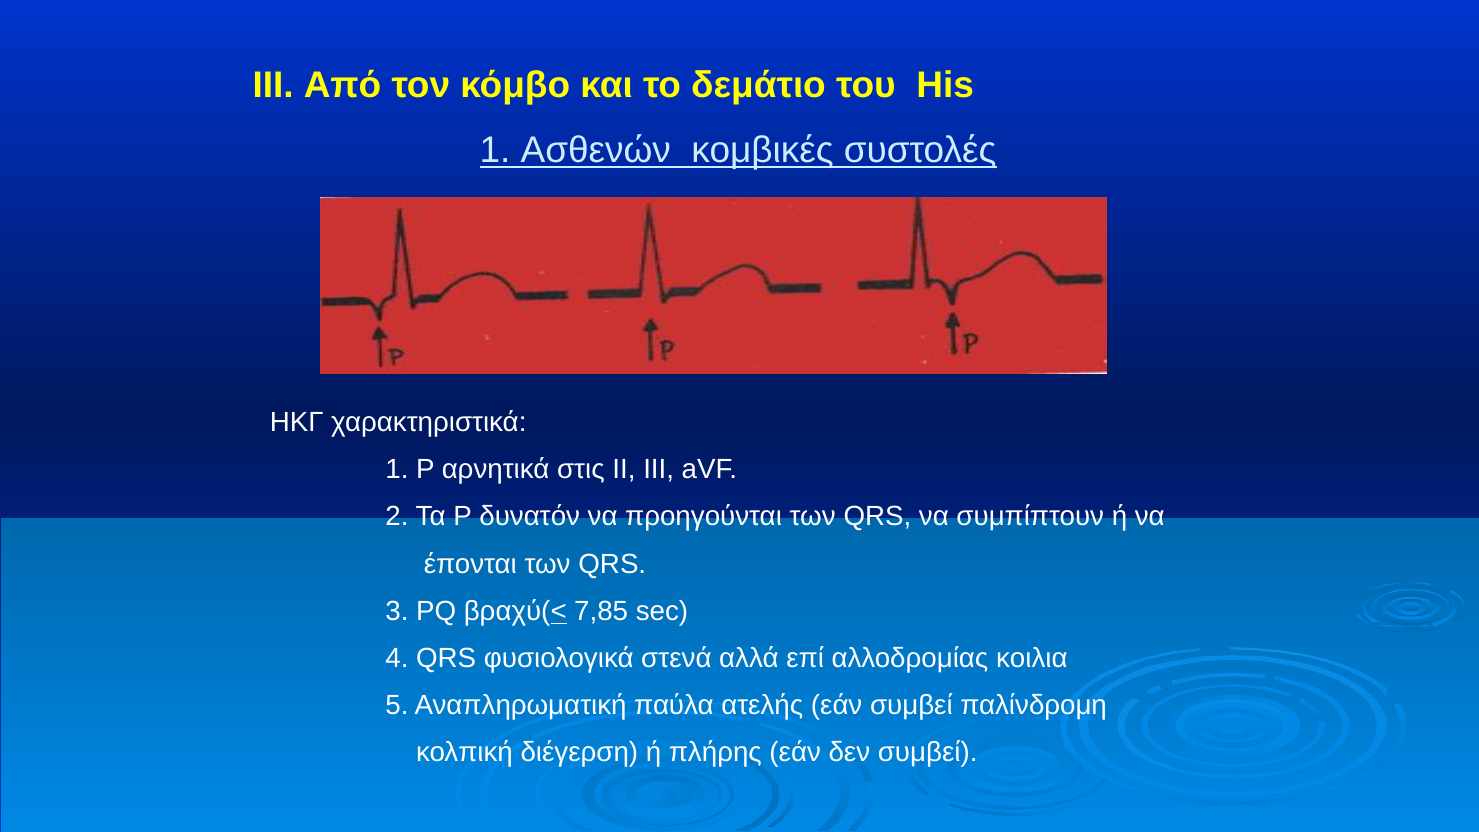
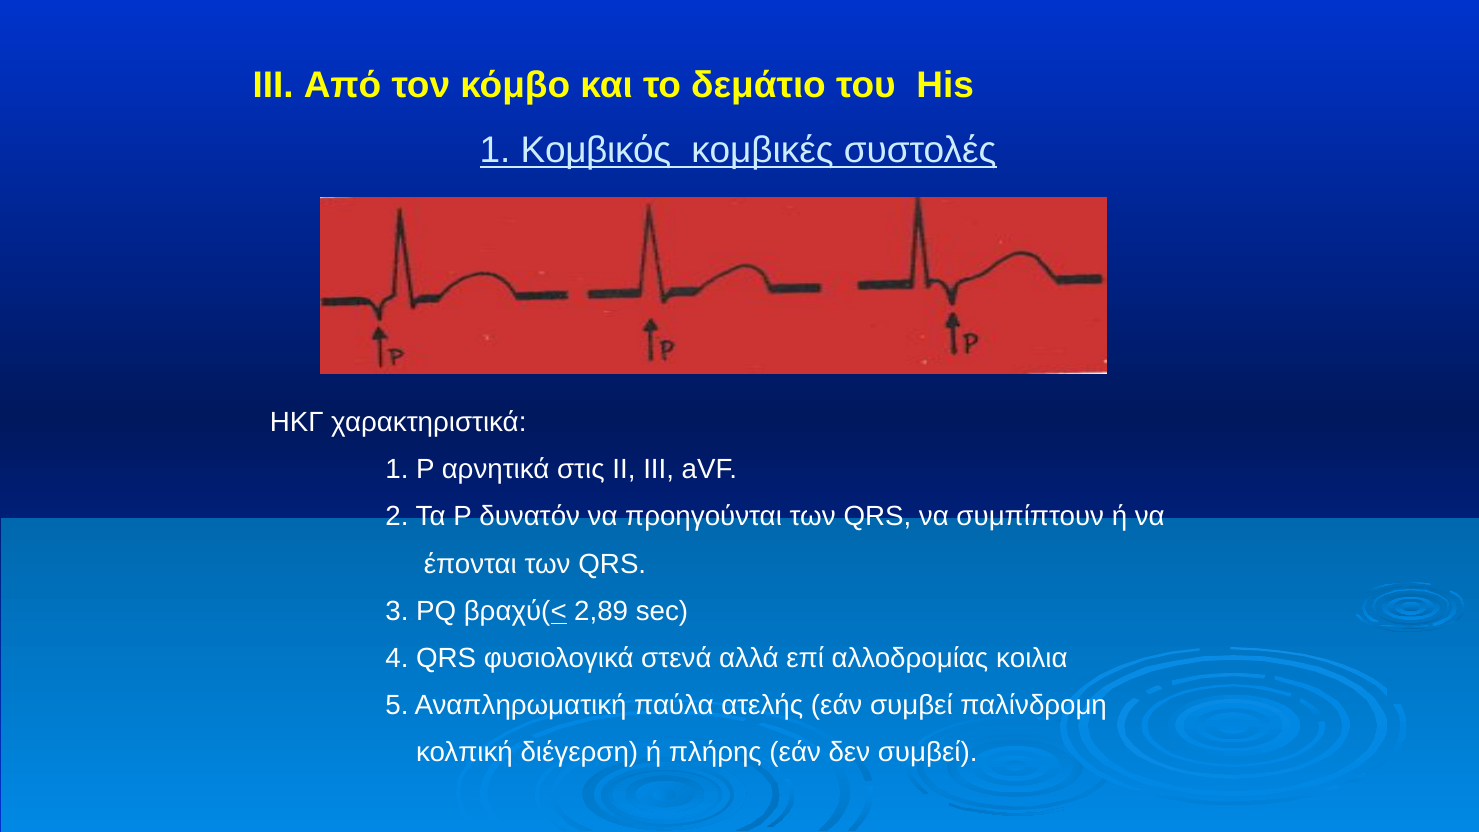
Ασθενών: Ασθενών -> Κομβικός (596, 151)
7,85: 7,85 -> 2,89 (601, 611)
